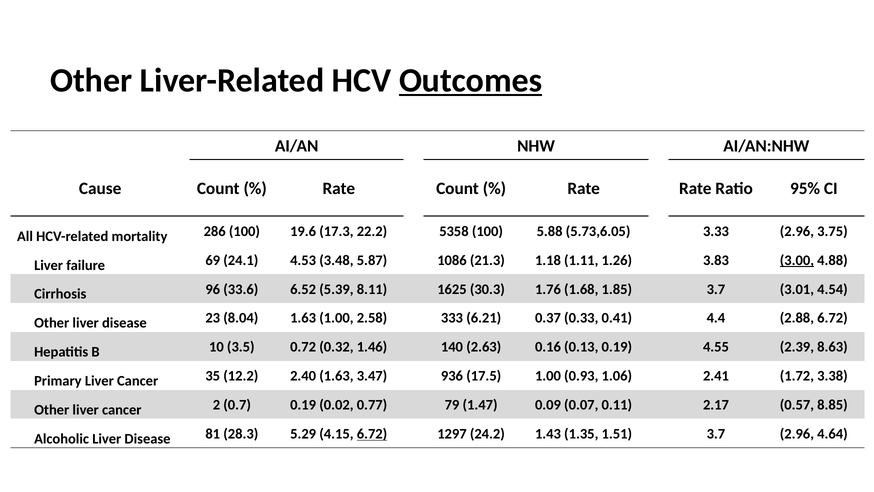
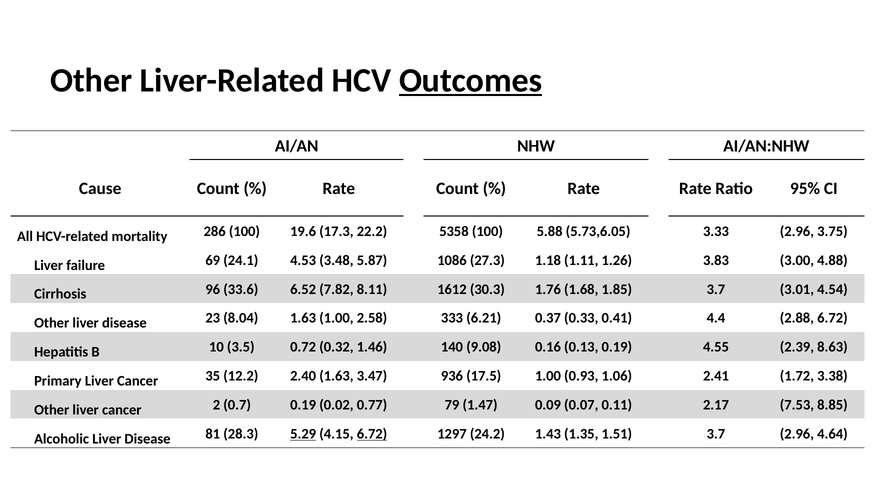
21.3: 21.3 -> 27.3 (487, 260)
3.00 underline: present -> none (797, 260)
5.39: 5.39 -> 7.82 (336, 289)
1625: 1625 -> 1612 (452, 289)
2.63: 2.63 -> 9.08 (484, 347)
0.57: 0.57 -> 7.53 (797, 405)
5.29 underline: none -> present (303, 434)
